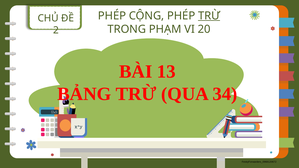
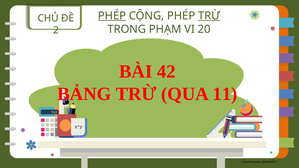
PHÉP underline: none -> present (112, 16)
13: 13 -> 42 (166, 72)
34: 34 -> 11 (225, 94)
